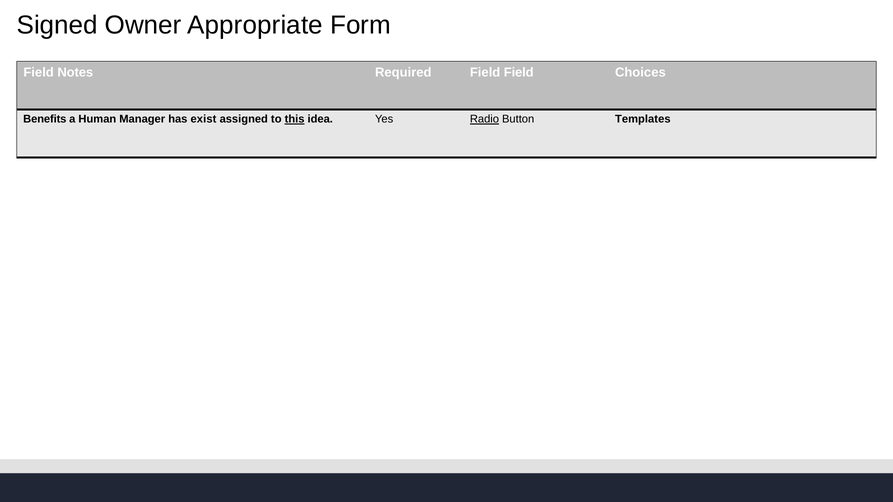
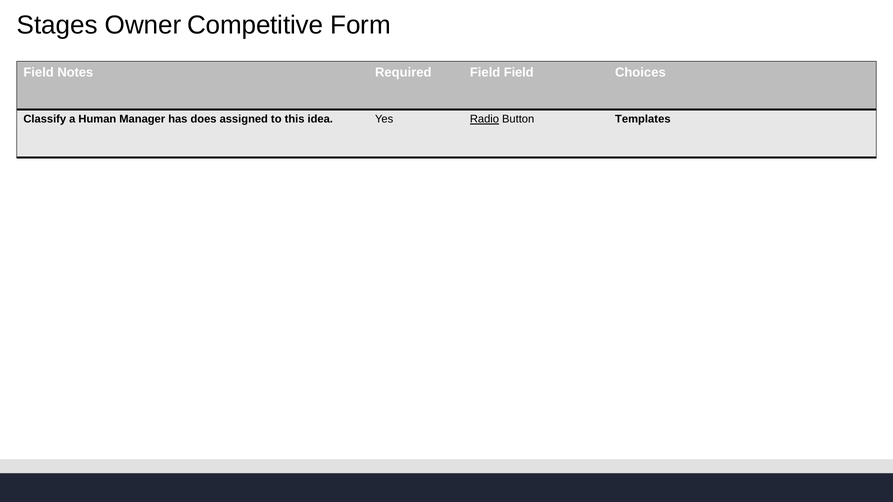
Signed: Signed -> Stages (57, 25)
Appropriate: Appropriate -> Competitive (255, 25)
Benefits: Benefits -> Classify (45, 119)
exist: exist -> does (204, 119)
this underline: present -> none (295, 119)
